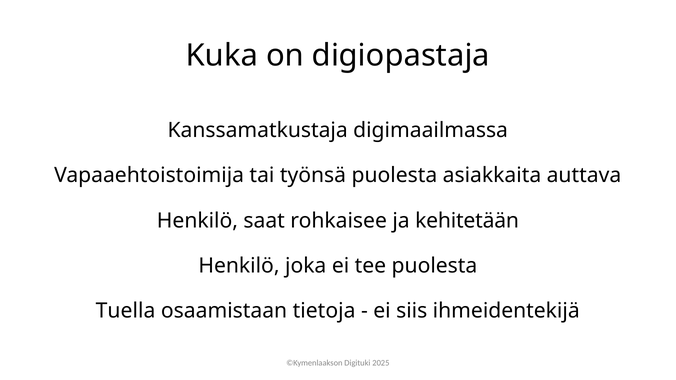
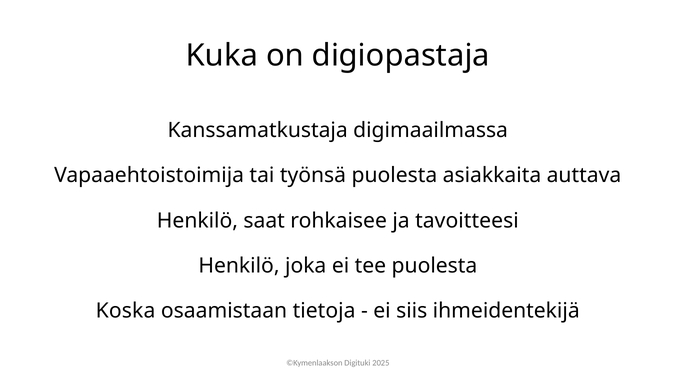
kehitetään: kehitetään -> tavoitteesi (467, 221)
Tuella: Tuella -> Koska (126, 311)
